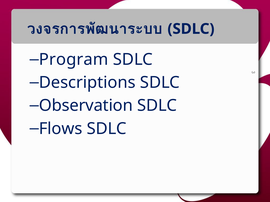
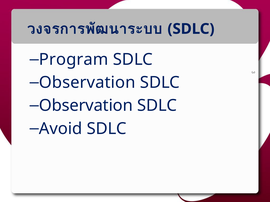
Descriptions: Descriptions -> Observation (87, 83)
Flows: Flows -> Avoid (61, 129)
